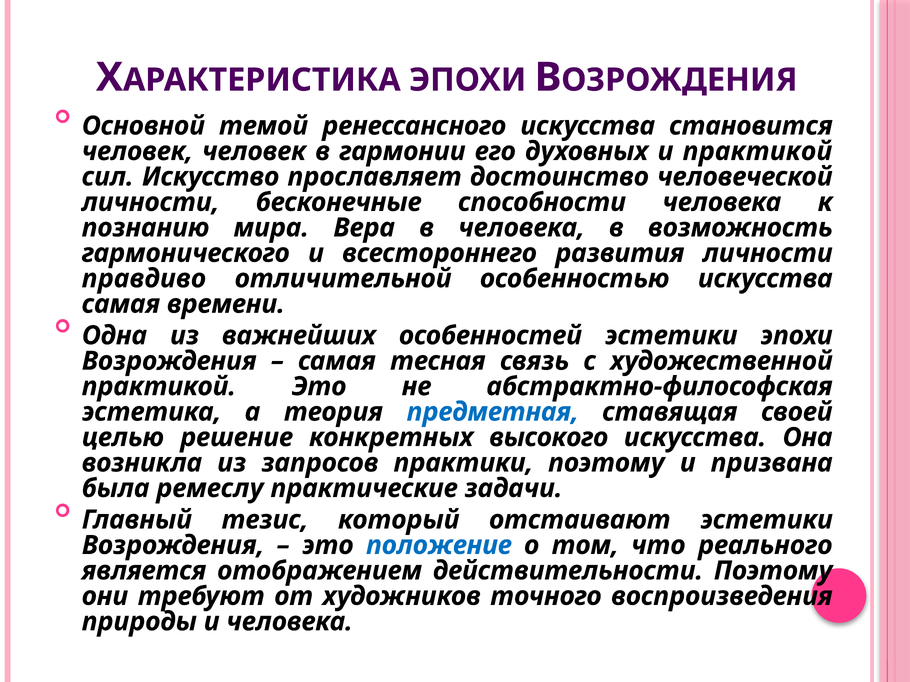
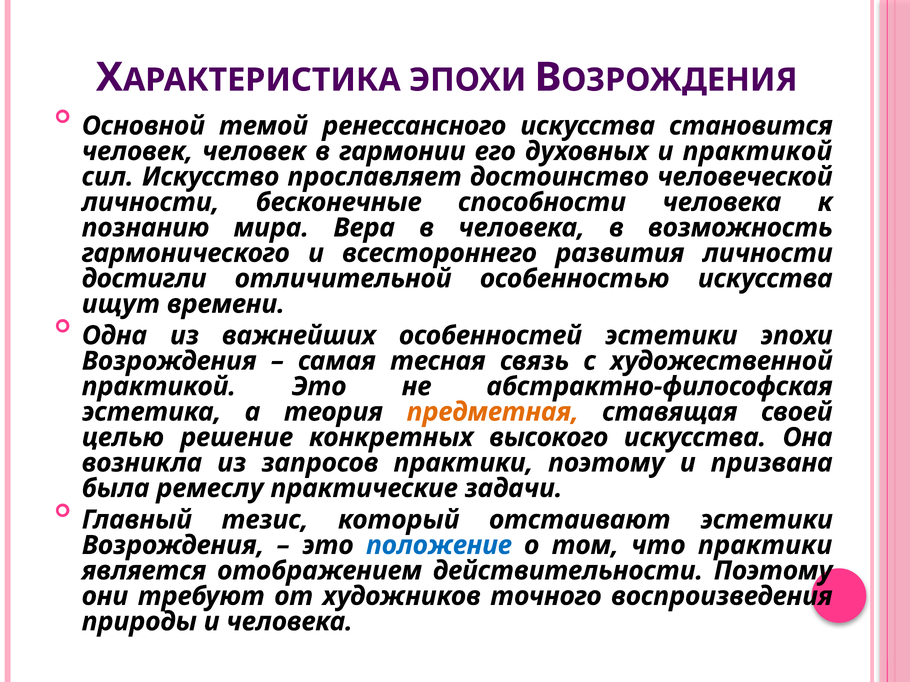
правдиво: правдиво -> достигли (144, 279)
самая: самая -> ищут (121, 304)
предметная colour: blue -> orange (493, 412)
что реального: реального -> практики (765, 546)
